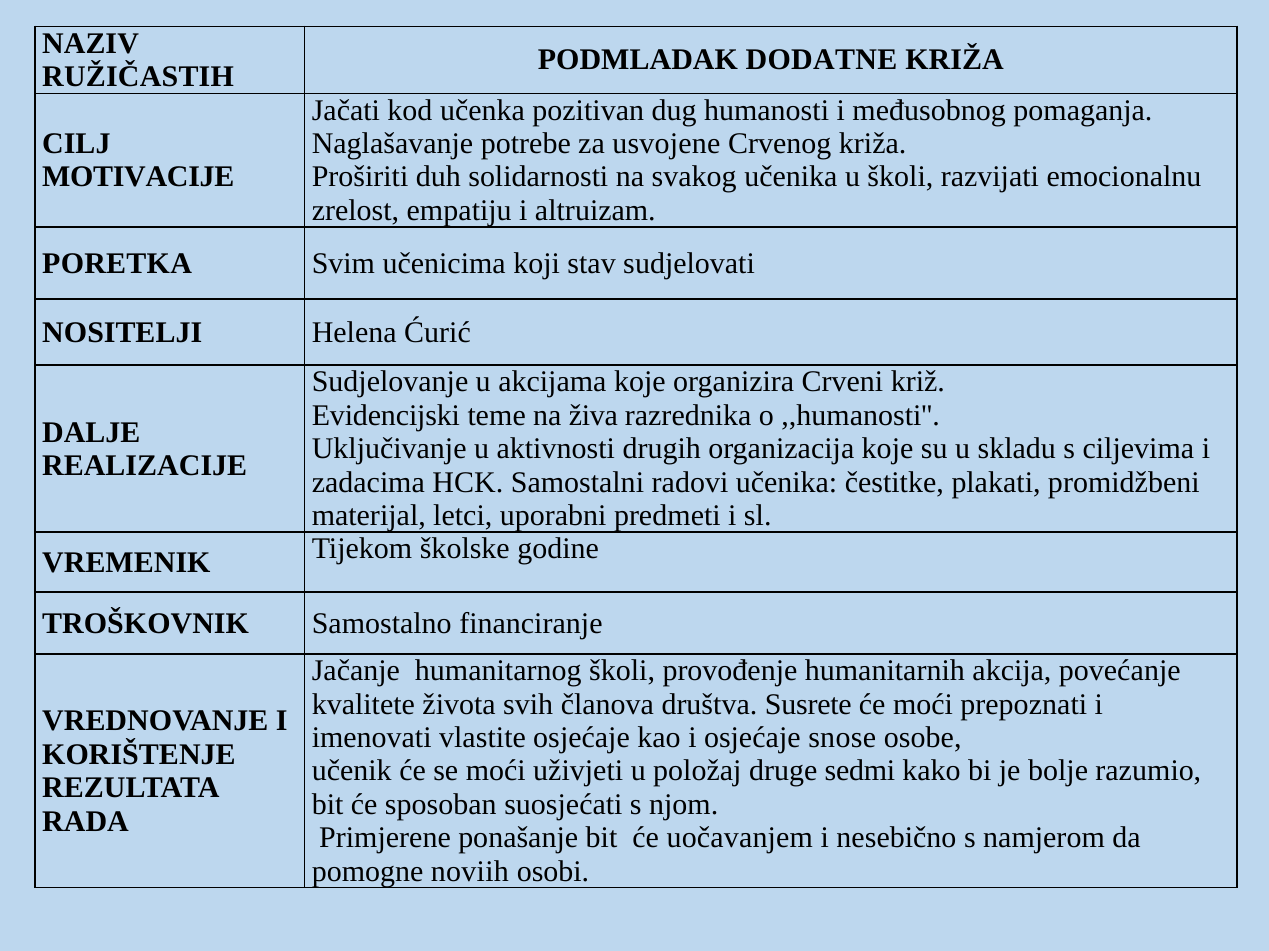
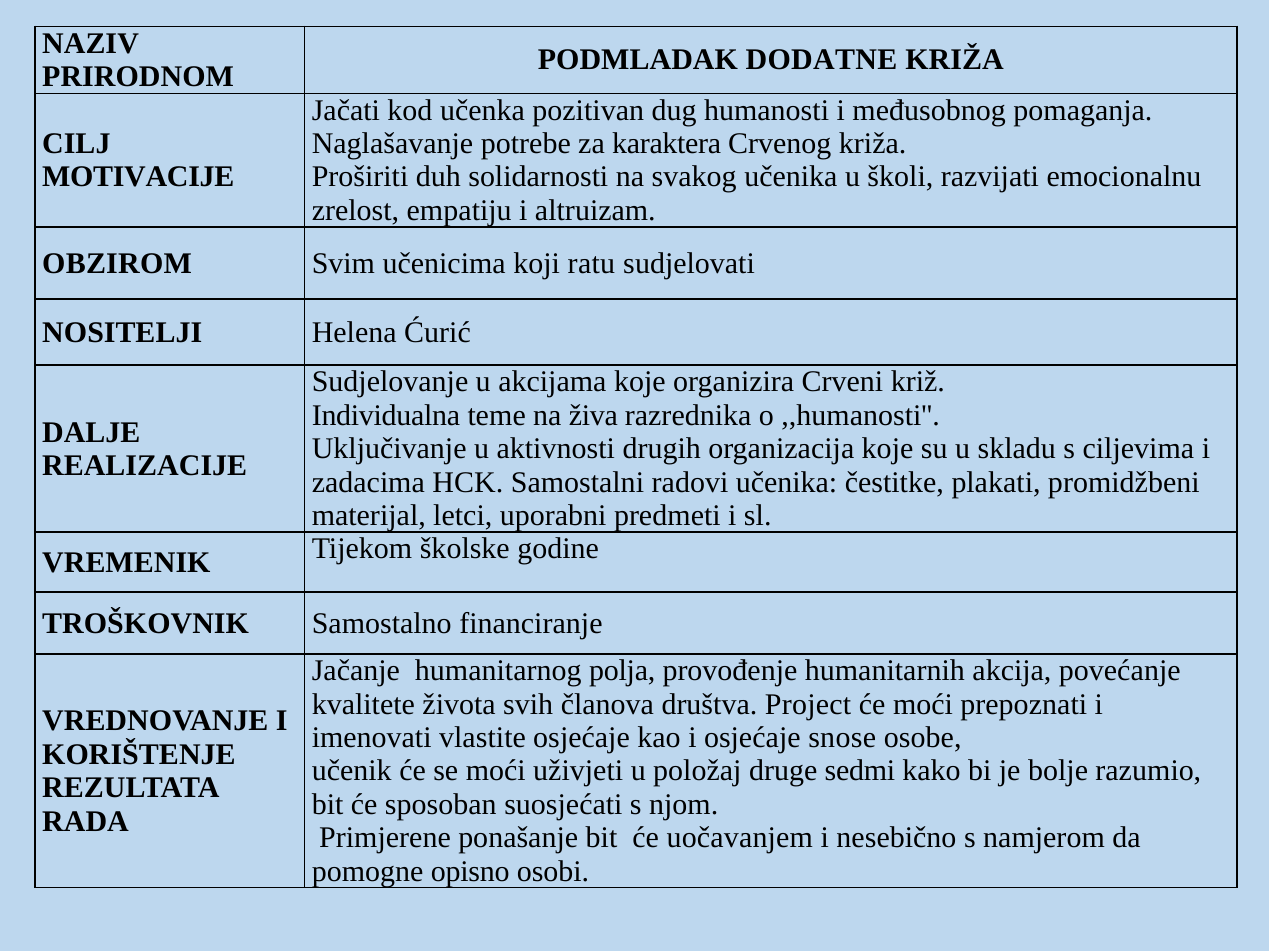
RUŽIČASTIH: RUŽIČASTIH -> PRIRODNOM (138, 77)
usvojene: usvojene -> karaktera (667, 144)
PORETKA: PORETKA -> OBZIROM (117, 263)
stav: stav -> ratu (591, 263)
Evidencijski: Evidencijski -> Individualna (386, 416)
humanitarnog školi: školi -> polja (622, 671)
Susrete: Susrete -> Project (808, 705)
noviih: noviih -> opisno (470, 872)
